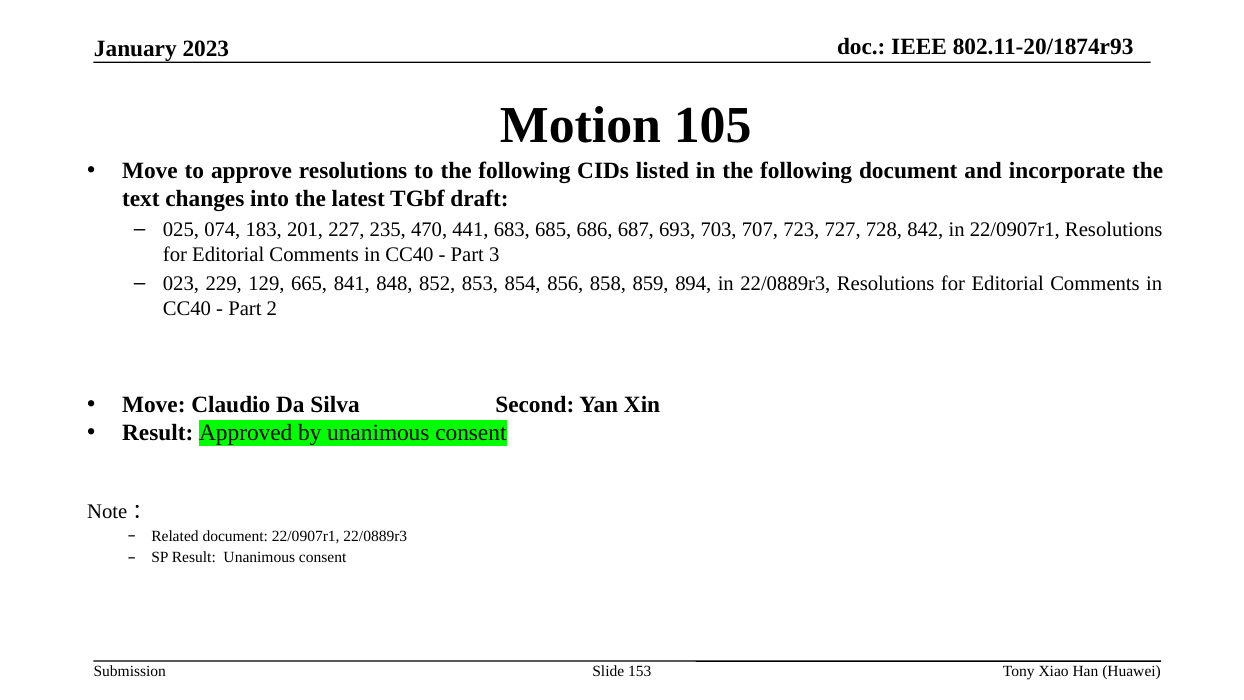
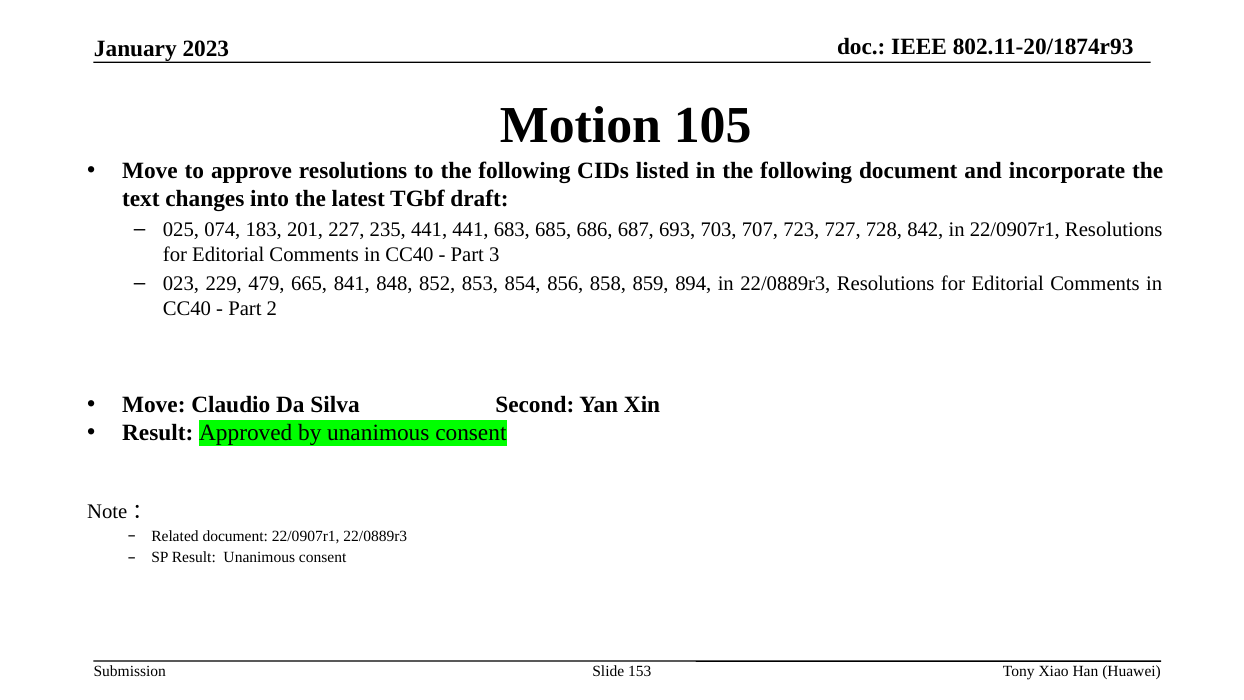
235 470: 470 -> 441 (429, 230)
129: 129 -> 479 (266, 283)
